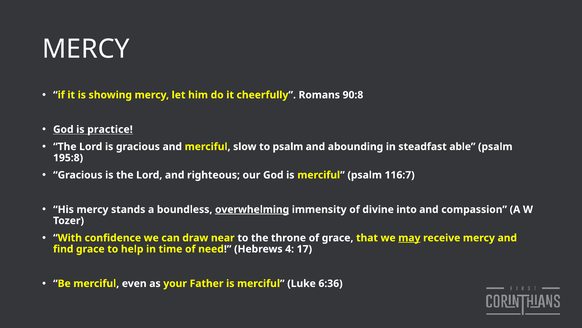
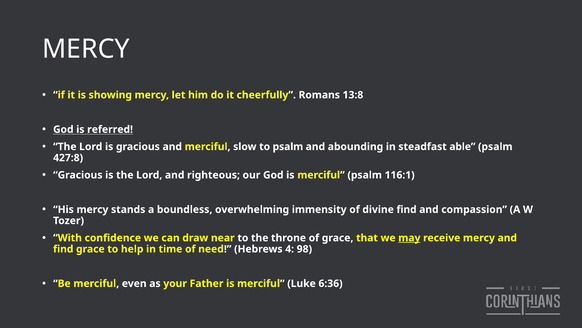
90:8: 90:8 -> 13:8 (353, 95)
practice: practice -> referred (110, 129)
195:8: 195:8 -> 427:8 (68, 158)
116:7: 116:7 -> 116:1 (400, 175)
overwhelming underline: present -> none (252, 209)
divine into: into -> find (407, 209)
17: 17 -> 98 (304, 249)
